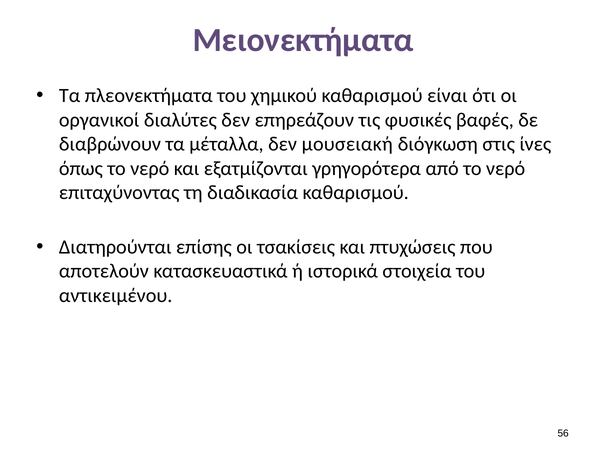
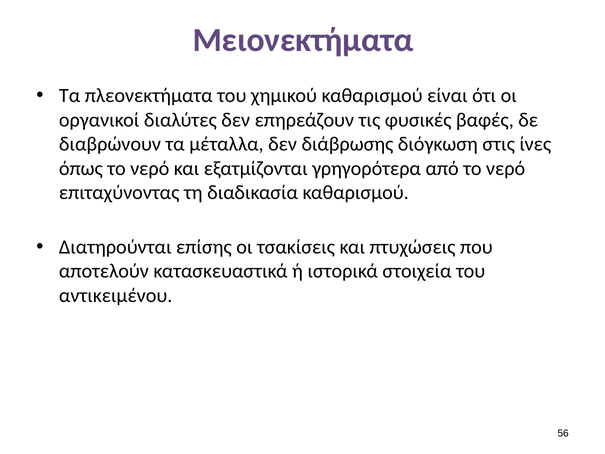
μουσειακή: μουσειακή -> διάβρωσης (347, 144)
